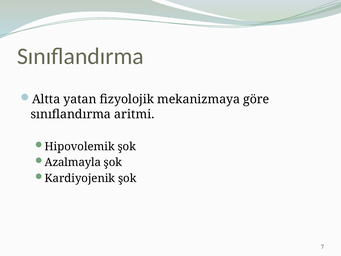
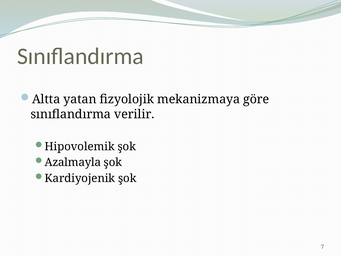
aritmi: aritmi -> verilir (134, 114)
